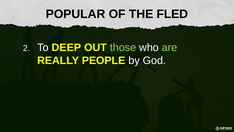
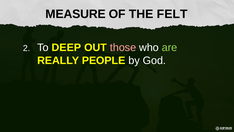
POPULAR: POPULAR -> MEASURE (76, 14)
FLED: FLED -> FELT (172, 14)
those colour: light green -> pink (123, 47)
